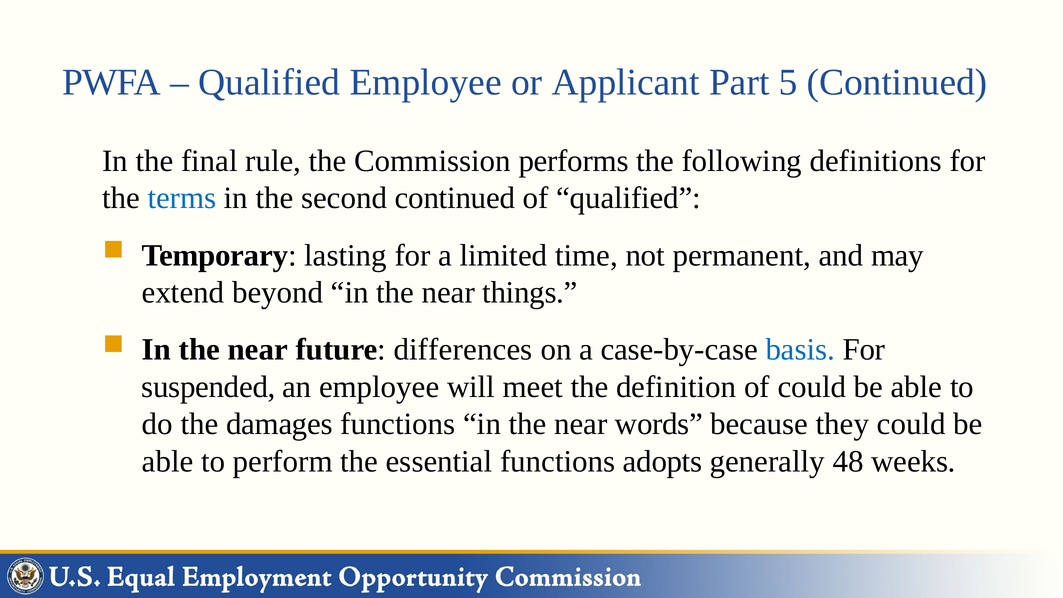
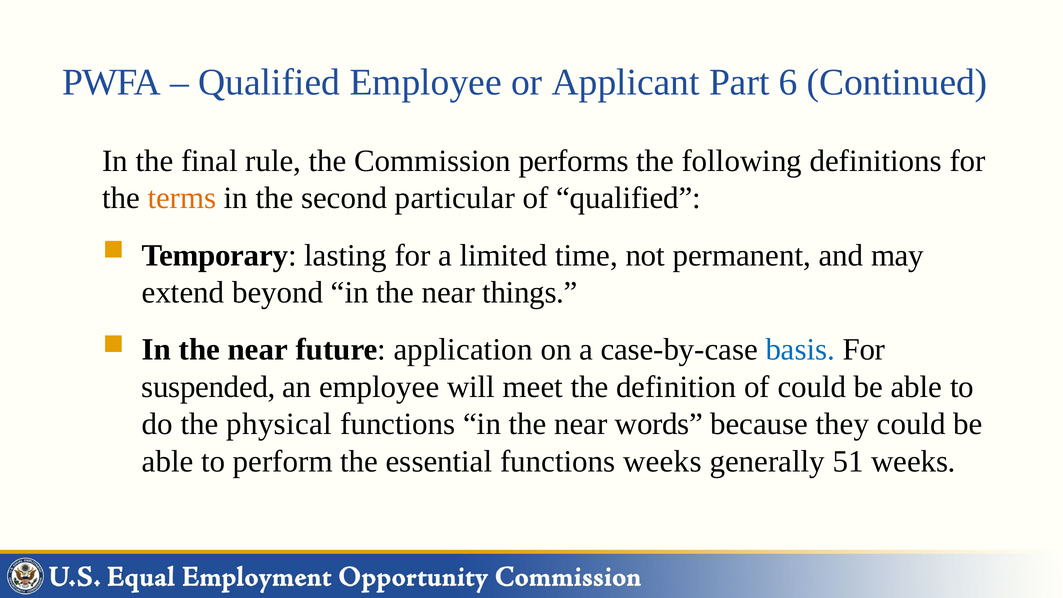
5: 5 -> 6 (788, 82)
terms colour: blue -> orange (182, 198)
second continued: continued -> particular (455, 198)
differences: differences -> application (463, 350)
damages: damages -> physical (279, 424)
functions adopts: adopts -> weeks (662, 461)
48: 48 -> 51 (848, 461)
